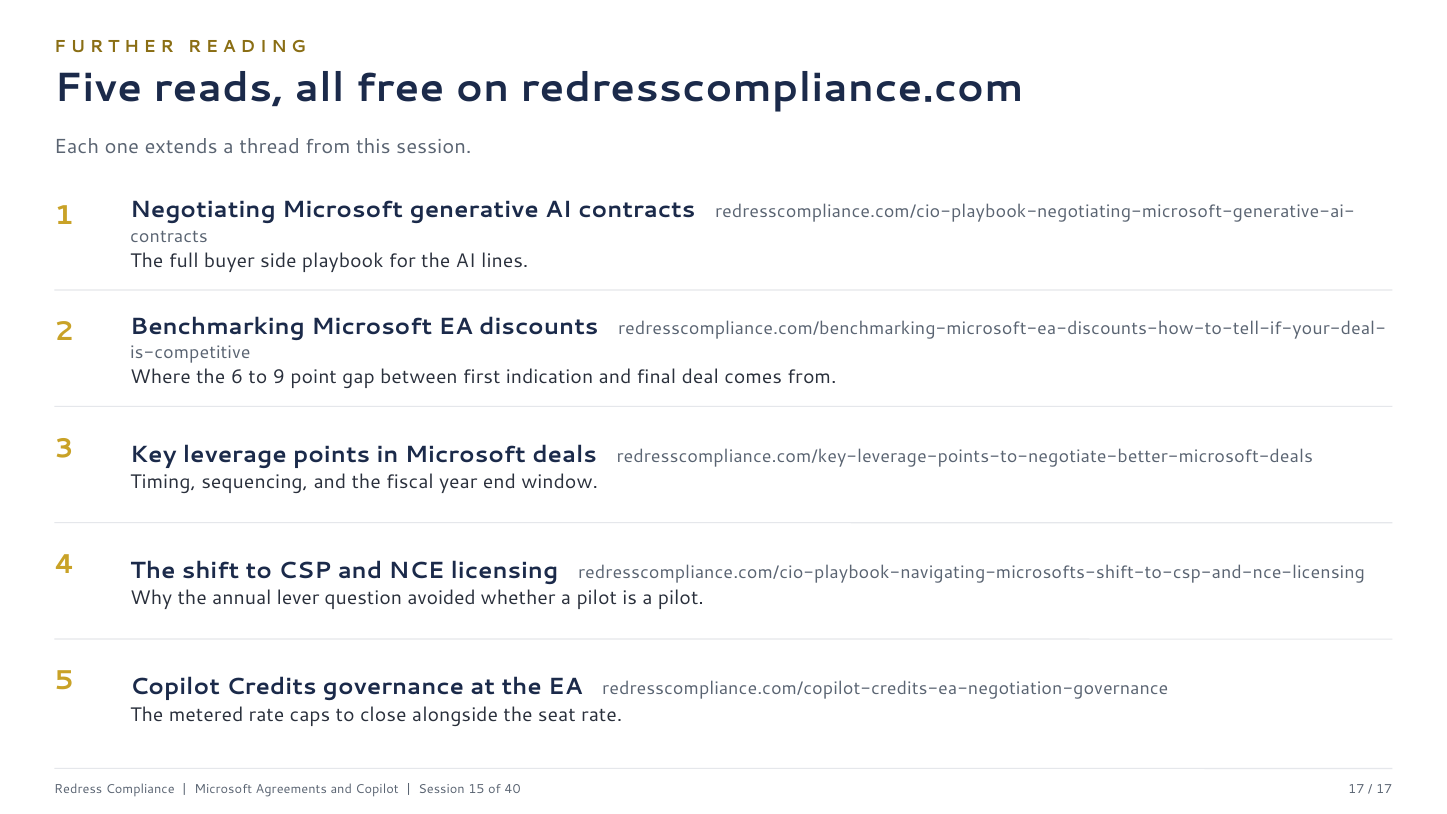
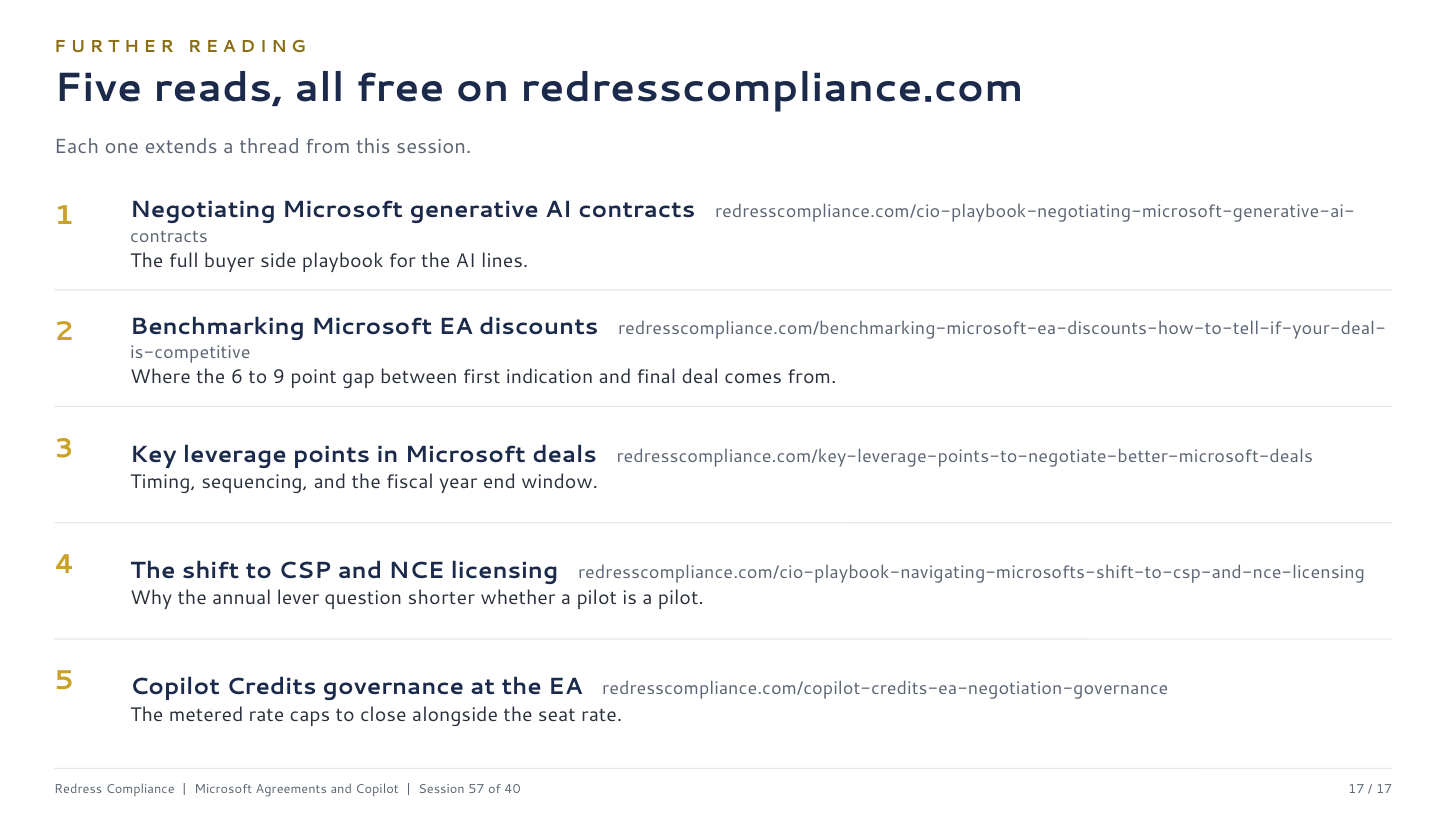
avoided: avoided -> shorter (441, 598)
15: 15 -> 57 (476, 789)
